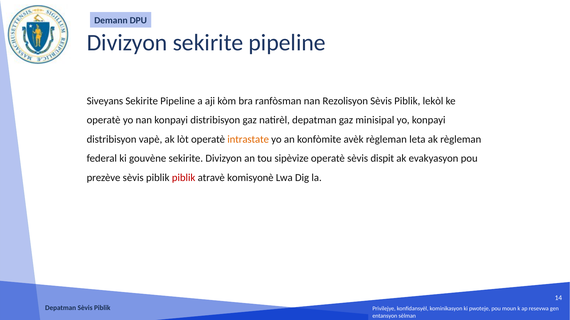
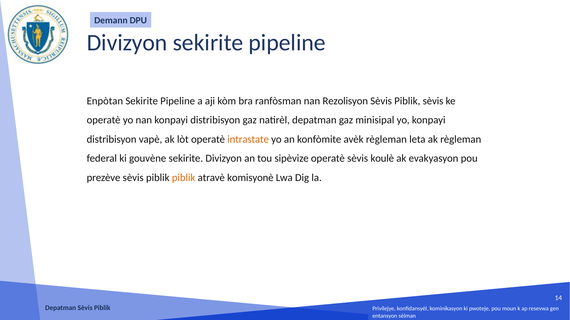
Siveyans: Siveyans -> Enpòtan (105, 101)
Piblik lekòl: lekòl -> sèvis (433, 101)
dispit: dispit -> koulè (382, 159)
piblik colour: red -> orange (184, 178)
